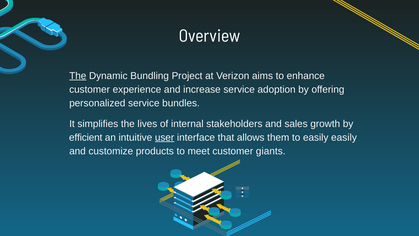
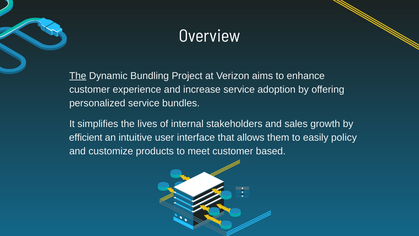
user underline: present -> none (165, 137)
easily easily: easily -> policy (344, 137)
giants: giants -> based (271, 151)
